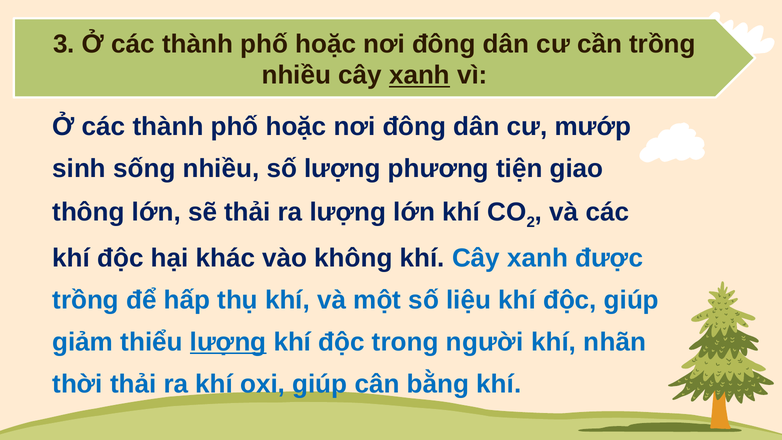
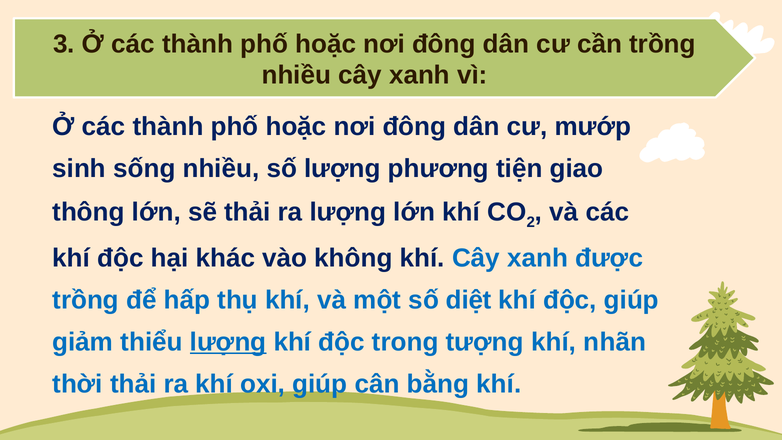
xanh underline: present -> none (419, 75)
liệu: liệu -> diệt (469, 300)
người: người -> tượng (485, 342)
